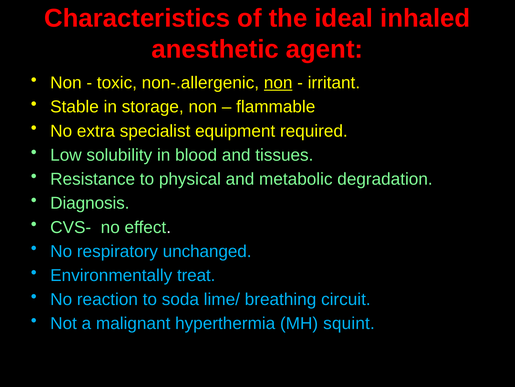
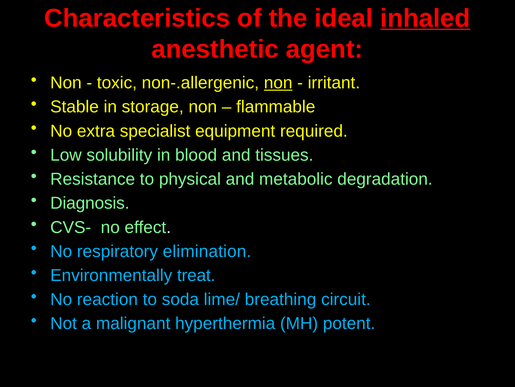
inhaled underline: none -> present (425, 18)
unchanged: unchanged -> elimination (207, 251)
squint: squint -> potent (349, 323)
